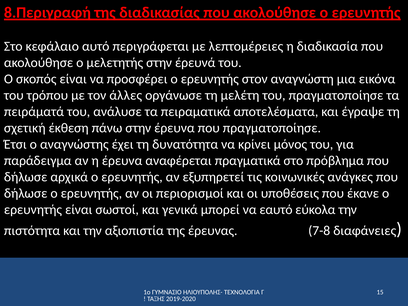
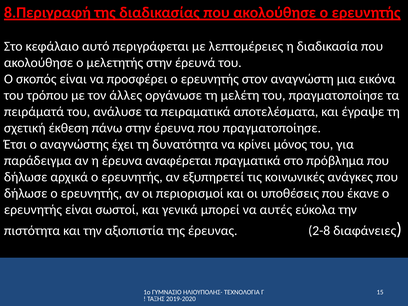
εαυτό: εαυτό -> αυτές (276, 210)
7-8: 7-8 -> 2-8 (319, 231)
